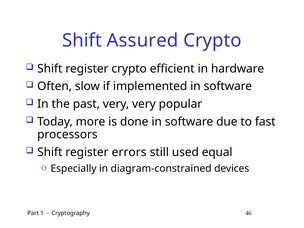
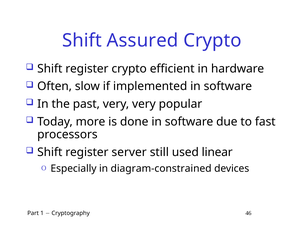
errors: errors -> server (129, 152)
equal: equal -> linear (217, 152)
